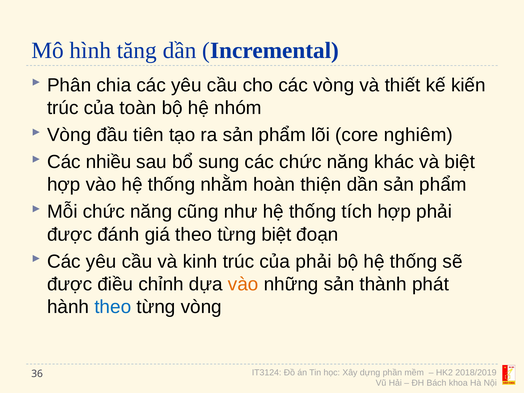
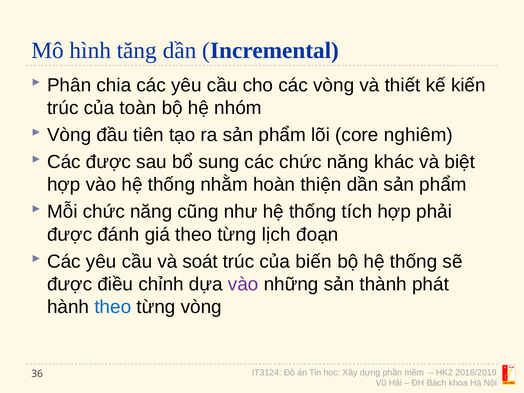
Các nhiều: nhiều -> được (108, 162)
từng biệt: biệt -> lịch (276, 234)
kinh: kinh -> soát (200, 262)
của phải: phải -> biến (314, 262)
vào colour: orange -> purple (243, 284)
